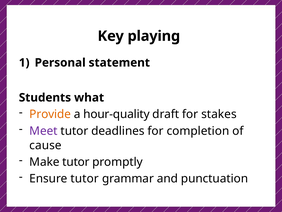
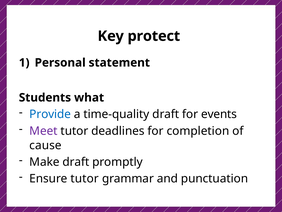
playing: playing -> protect (154, 36)
Provide colour: orange -> blue (50, 114)
hour-quality: hour-quality -> time-quality (116, 114)
stakes: stakes -> events (219, 114)
Make tutor: tutor -> draft (76, 162)
